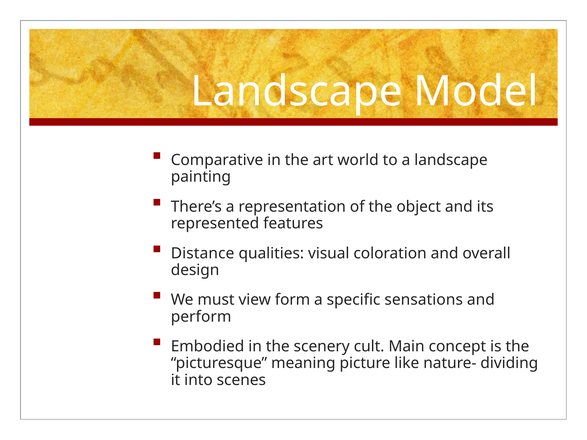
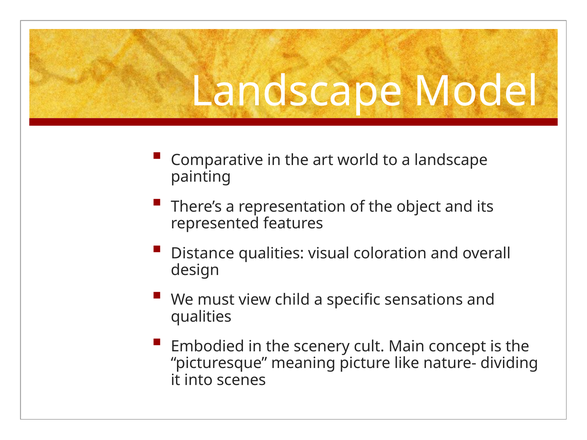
form: form -> child (292, 300)
perform: perform -> qualities (201, 317)
